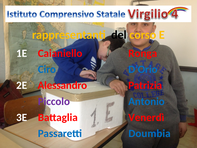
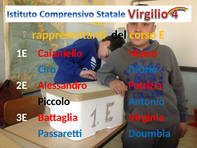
Ronga: Ronga -> Marco (143, 53)
Piccolo colour: purple -> black (54, 101)
Venerdì: Venerdì -> Virginia (146, 117)
